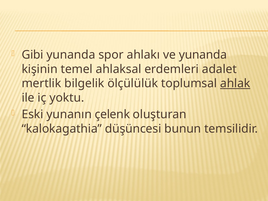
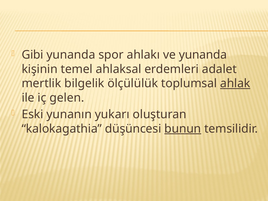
yoktu: yoktu -> gelen (67, 98)
çelenk: çelenk -> yukarı (112, 114)
bunun underline: none -> present (183, 129)
